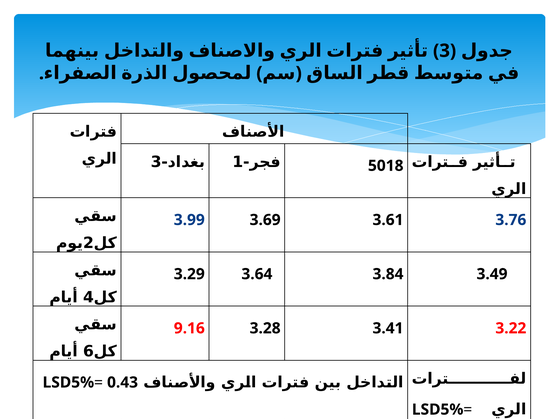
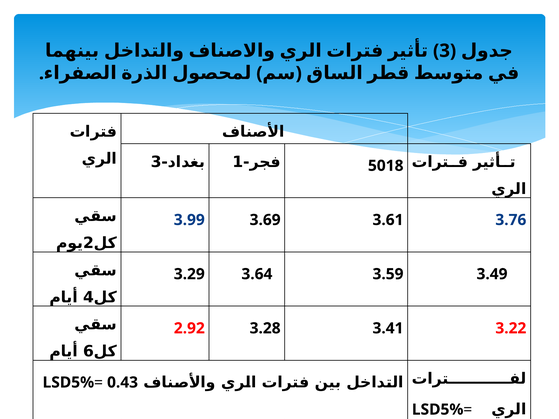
3.84: 3.84 -> 3.59 (388, 274)
9.16: 9.16 -> 2.92 (189, 328)
